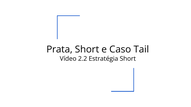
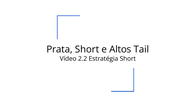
Caso: Caso -> Altos (120, 50)
